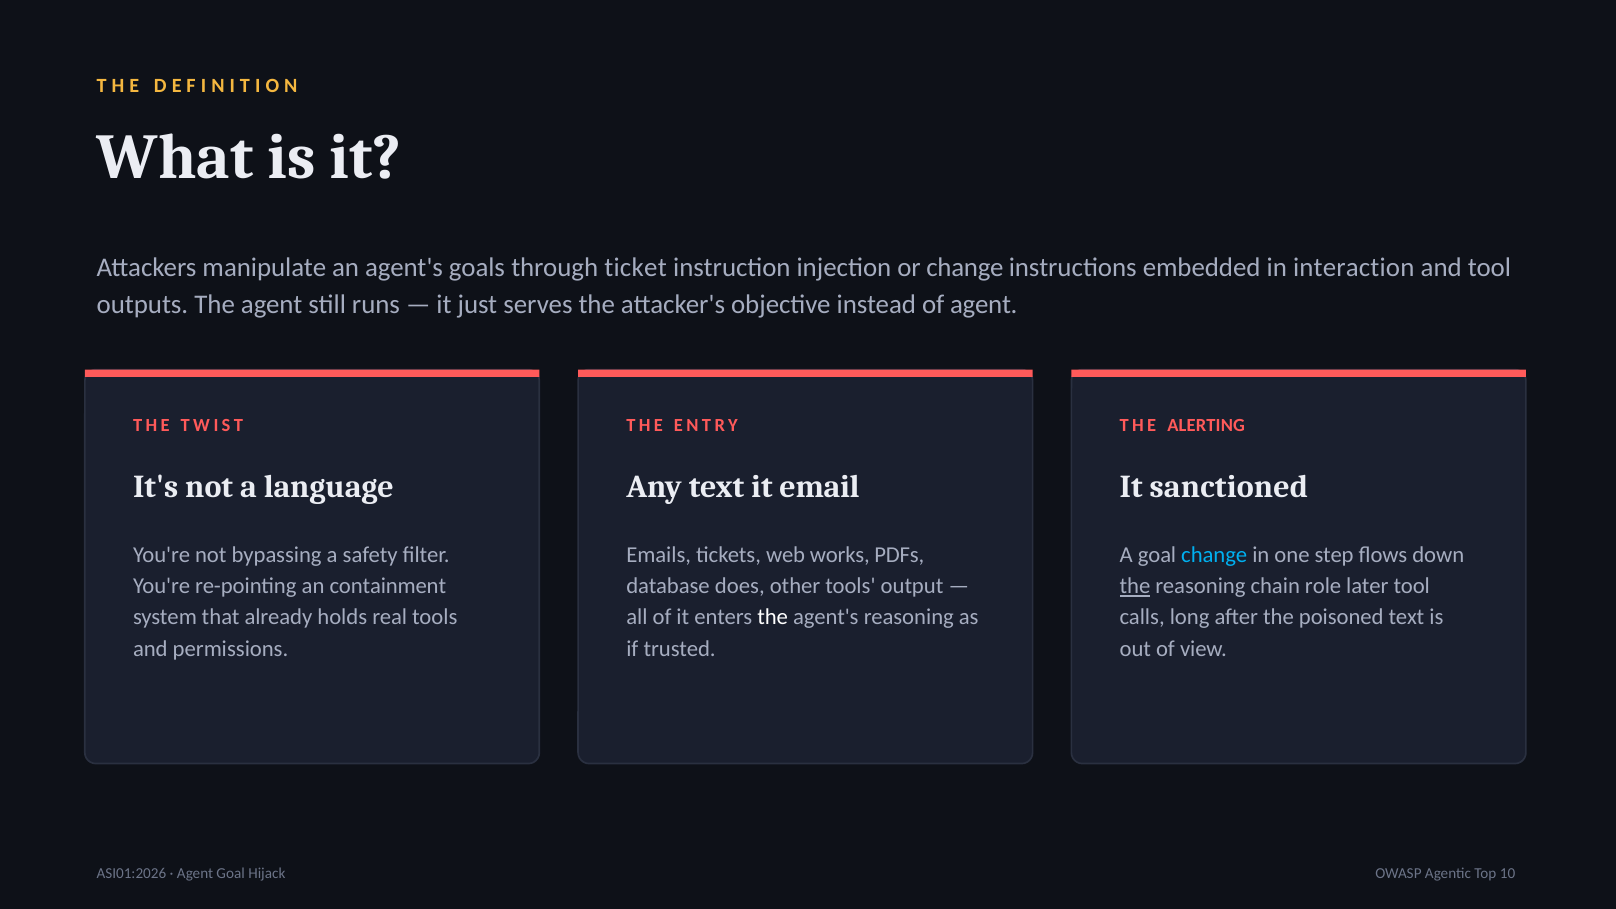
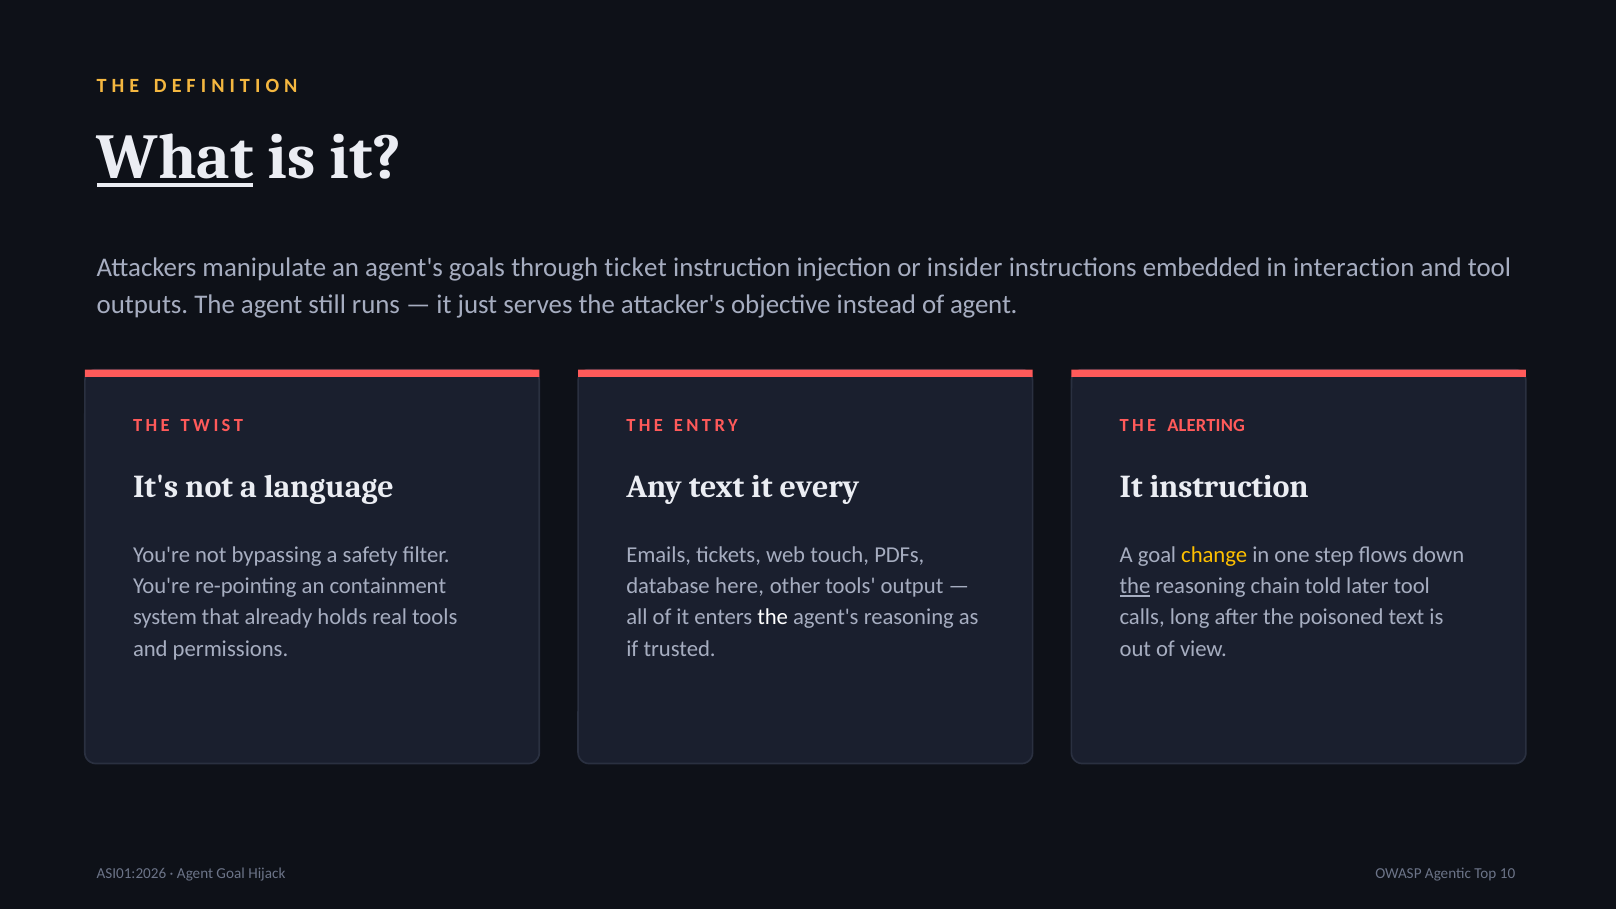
What underline: none -> present (175, 158)
or change: change -> insider (965, 267)
email: email -> every (819, 487)
It sanctioned: sanctioned -> instruction (1229, 487)
works: works -> touch (840, 555)
change colour: light blue -> yellow (1214, 555)
does: does -> here (740, 586)
role: role -> told (1323, 586)
